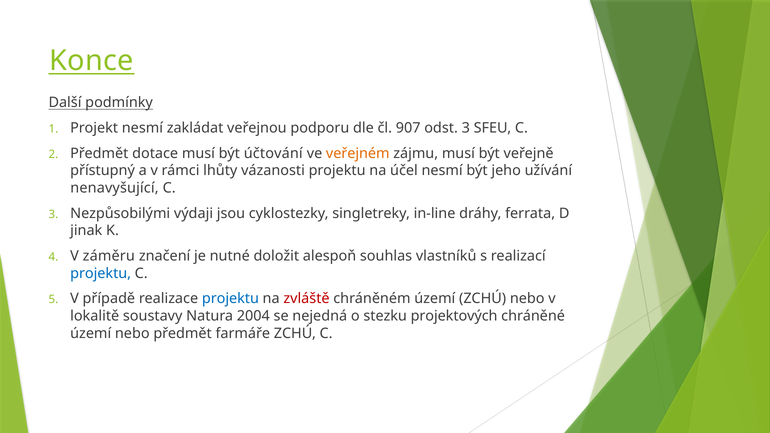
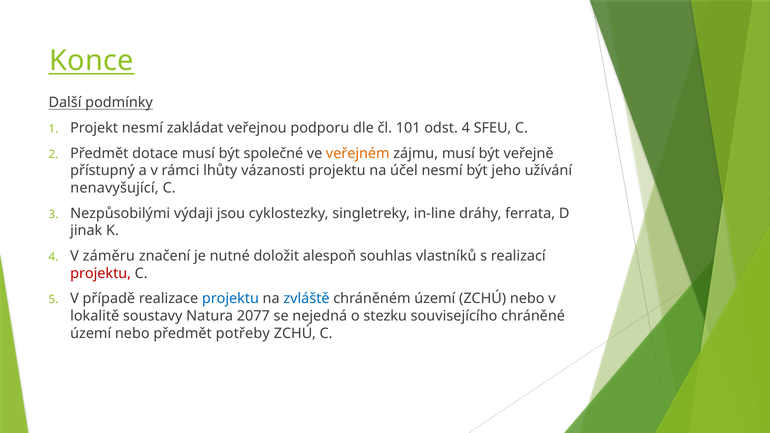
907: 907 -> 101 (408, 128)
odst 3: 3 -> 4 (466, 128)
účtování: účtování -> společné (273, 153)
projektu colour: blue -> red (101, 273)
zvláště colour: red -> blue (306, 299)
2004: 2004 -> 2077 (253, 316)
projektových: projektových -> souvisejícího (454, 316)
farmáře: farmáře -> potřeby (243, 333)
